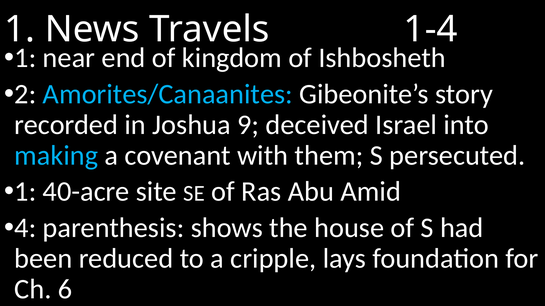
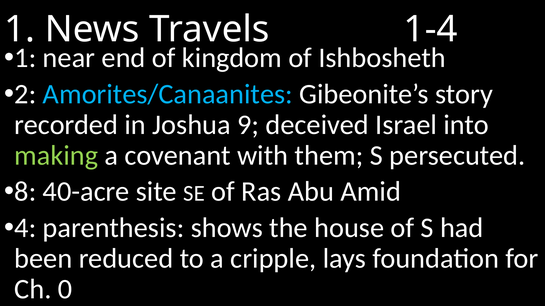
making colour: light blue -> light green (56, 156)
1: 1 -> 8 (25, 192)
6: 6 -> 0 (65, 290)
